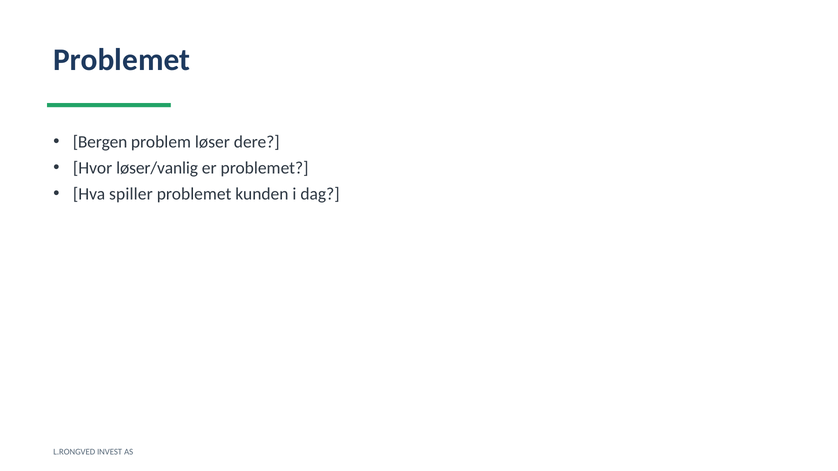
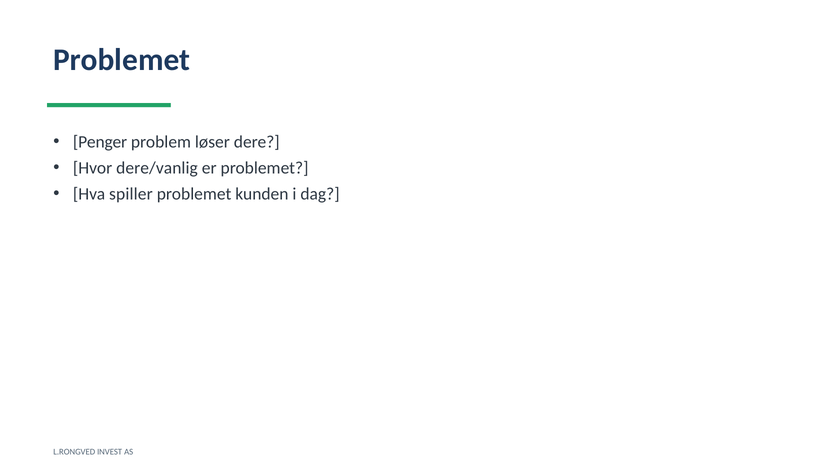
Bergen: Bergen -> Penger (100, 142)
løser/vanlig: løser/vanlig -> dere/vanlig (157, 168)
